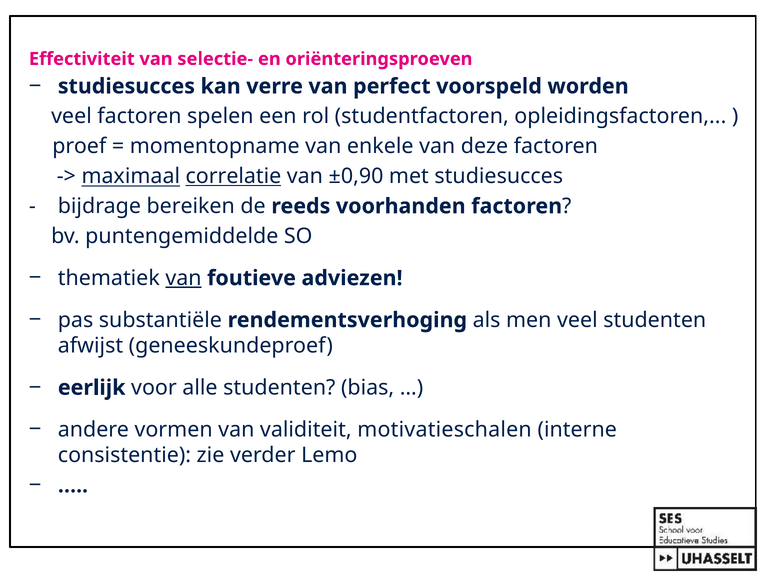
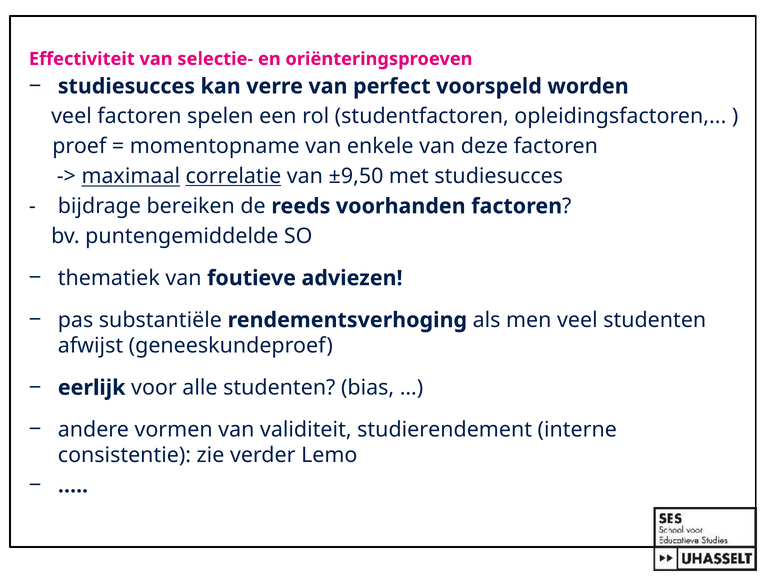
±0,90: ±0,90 -> ±9,50 (356, 176)
van underline: present -> none (184, 278)
motivatieschalen: motivatieschalen -> studierendement (445, 430)
